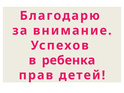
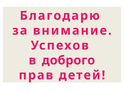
ребенка: ребенка -> доброго (68, 60)
